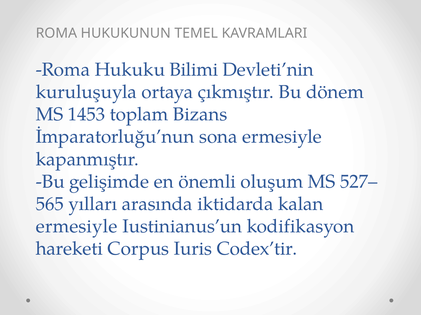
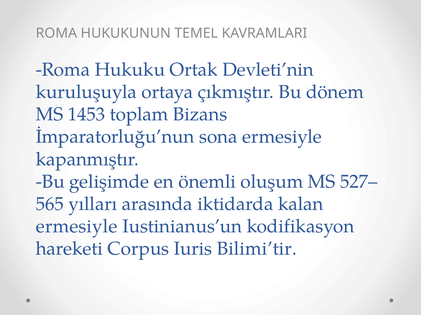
Bilimi: Bilimi -> Ortak (194, 70)
Codex’tir: Codex’tir -> Bilimi’tir (257, 249)
